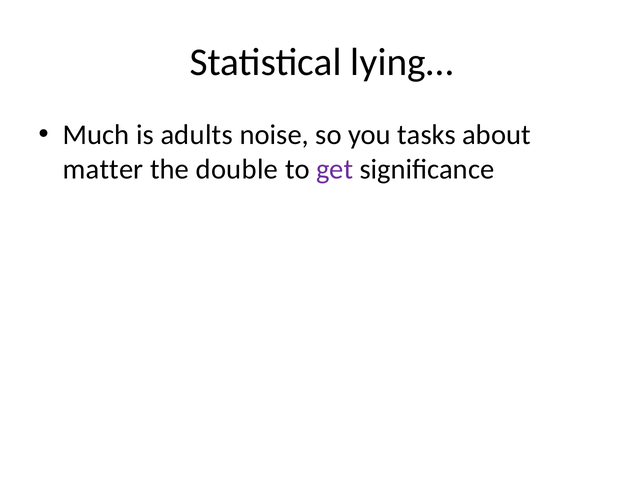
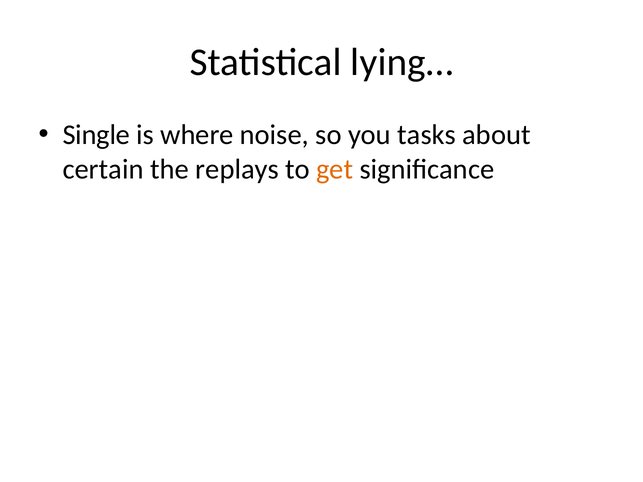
Much: Much -> Single (96, 135)
adults: adults -> where (197, 135)
matter: matter -> certain (103, 169)
double: double -> replays (237, 169)
get colour: purple -> orange (335, 169)
